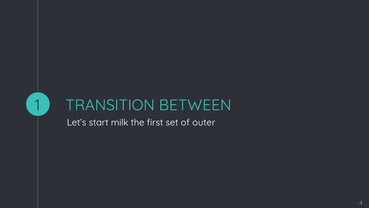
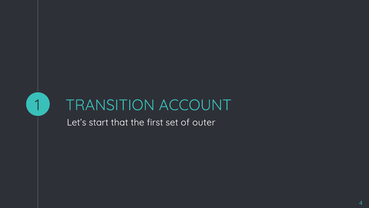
BETWEEN: BETWEEN -> ACCOUNT (195, 105)
milk: milk -> that (120, 122)
